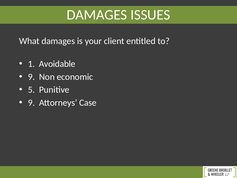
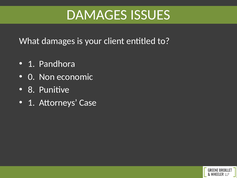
Avoidable: Avoidable -> Pandhora (57, 64)
9: 9 -> 0 (31, 77)
5: 5 -> 8 (31, 90)
9: 9 -> 1 (31, 103)
